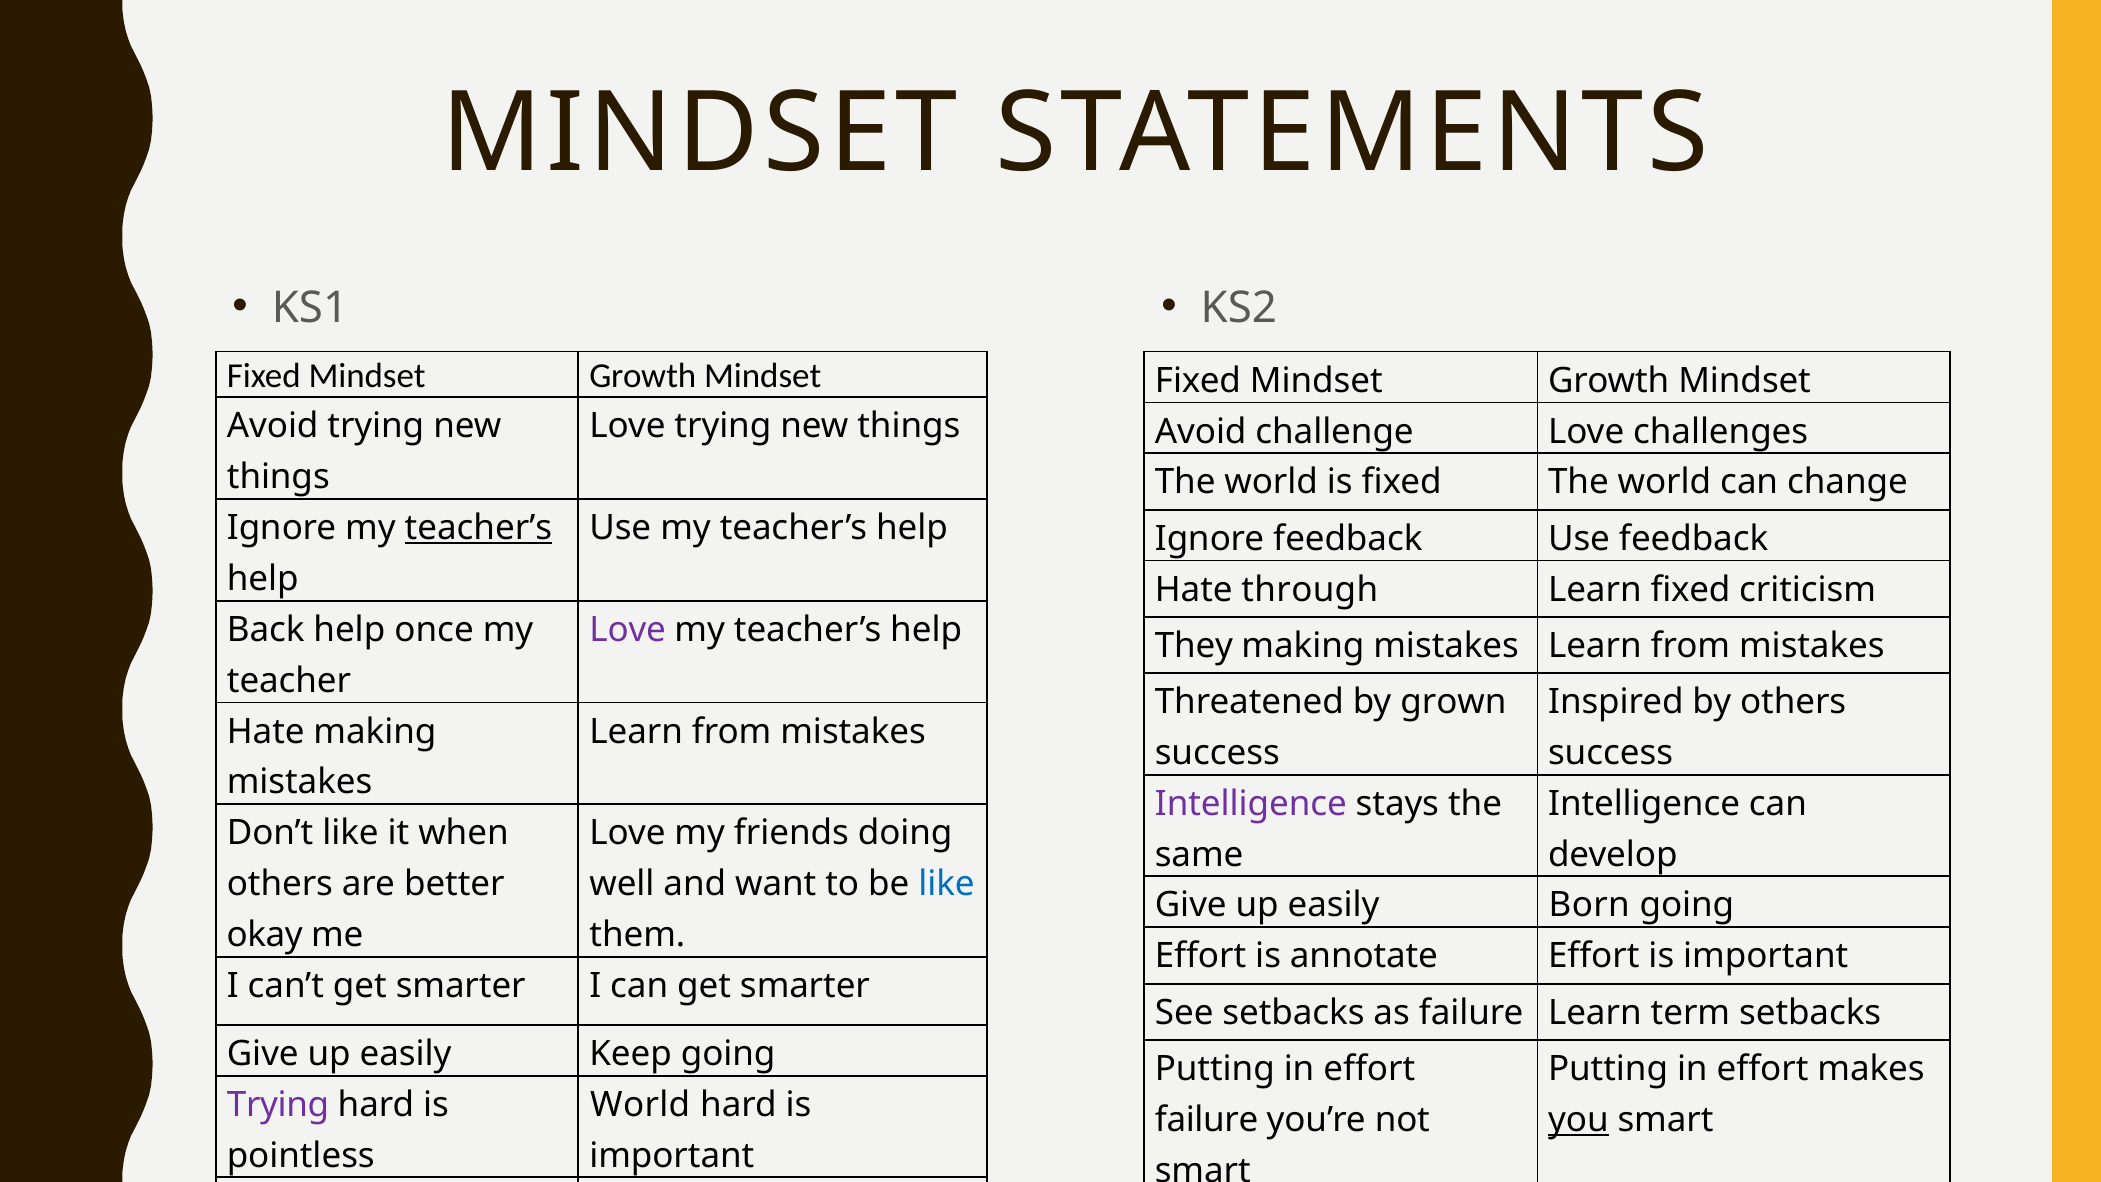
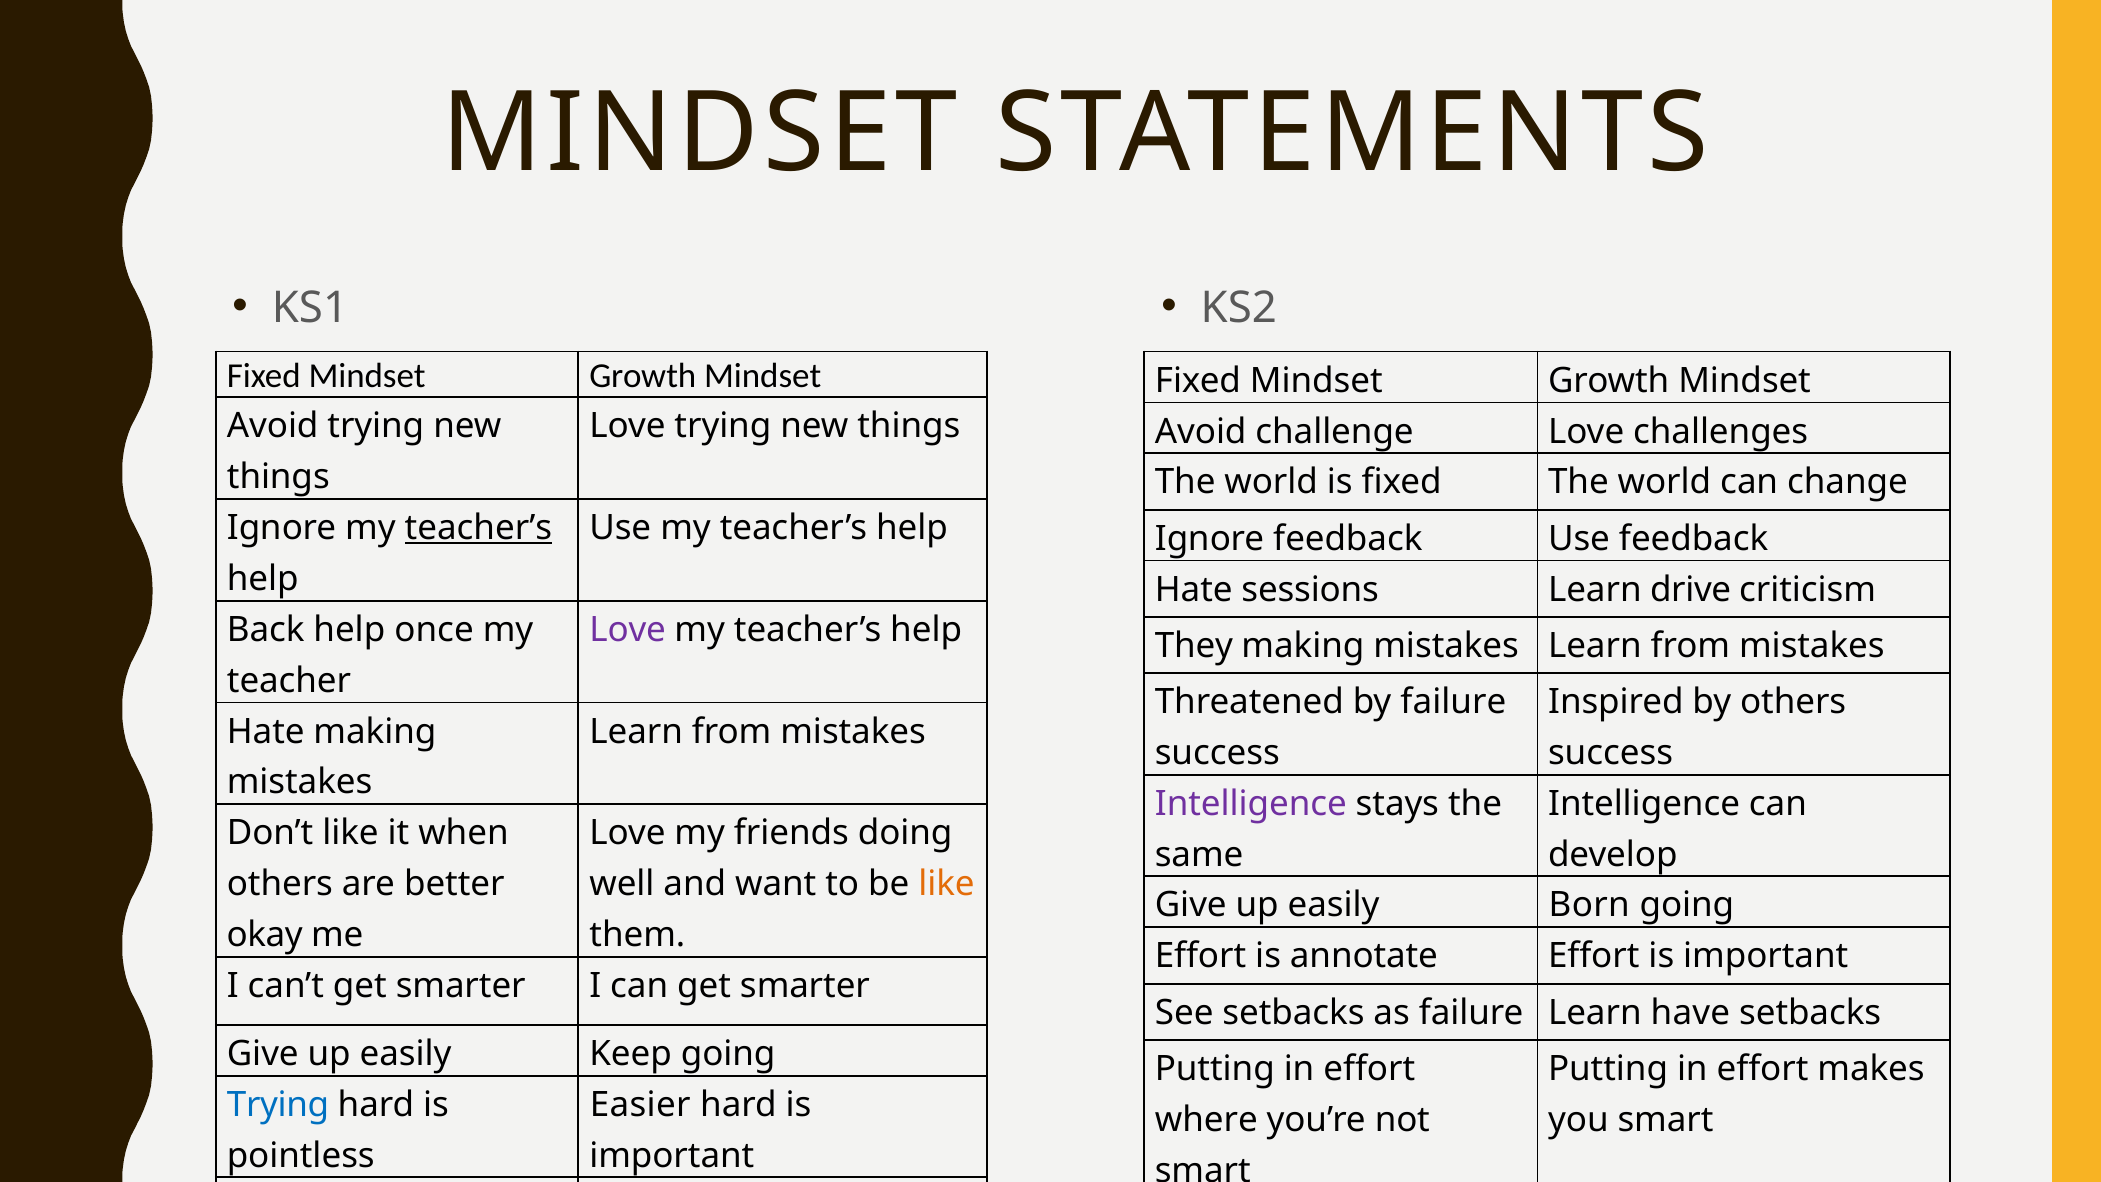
through: through -> sessions (1310, 589)
Learn fixed: fixed -> drive (1691, 589)
by grown: grown -> failure (1453, 702)
like colour: blue -> orange (947, 884)
term: term -> have (1690, 1012)
Trying colour: purple -> blue (278, 1104)
World: World -> Easier (640, 1104)
failure: failure -> where (1206, 1120)
you underline: present -> none (1578, 1120)
